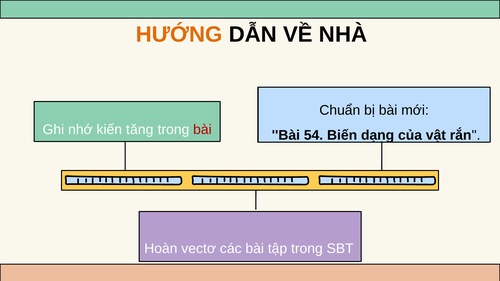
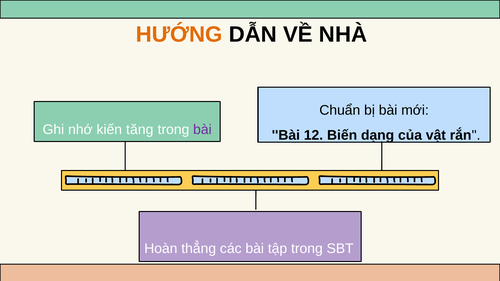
bài colour: red -> purple (202, 130)
54: 54 -> 12 (313, 135)
vectơ: vectơ -> thẳng (199, 249)
